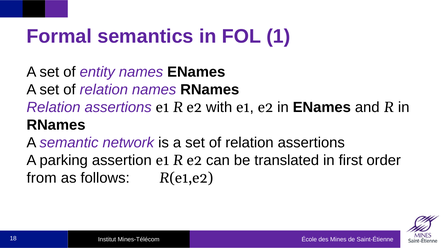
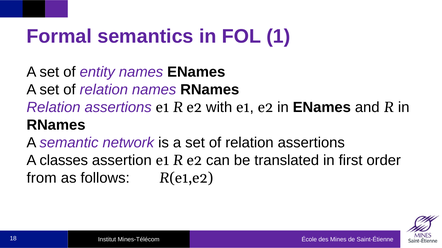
parking: parking -> classes (64, 161)
